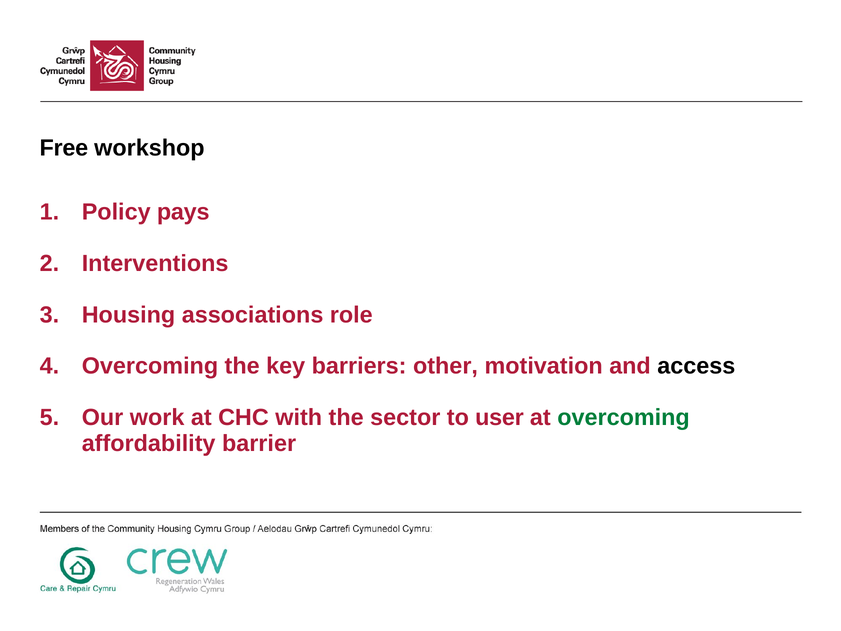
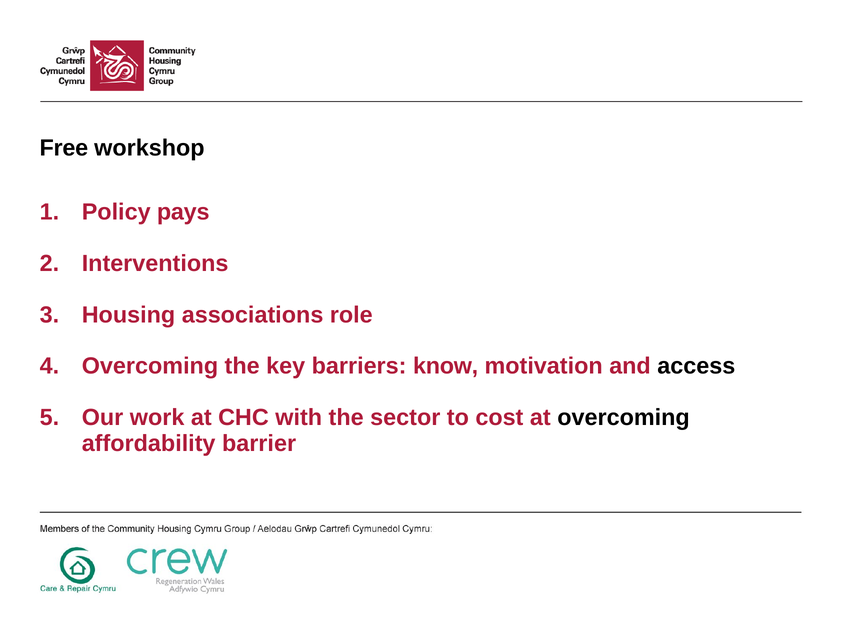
other: other -> know (446, 366)
user: user -> cost (499, 418)
overcoming colour: green -> black (623, 418)
